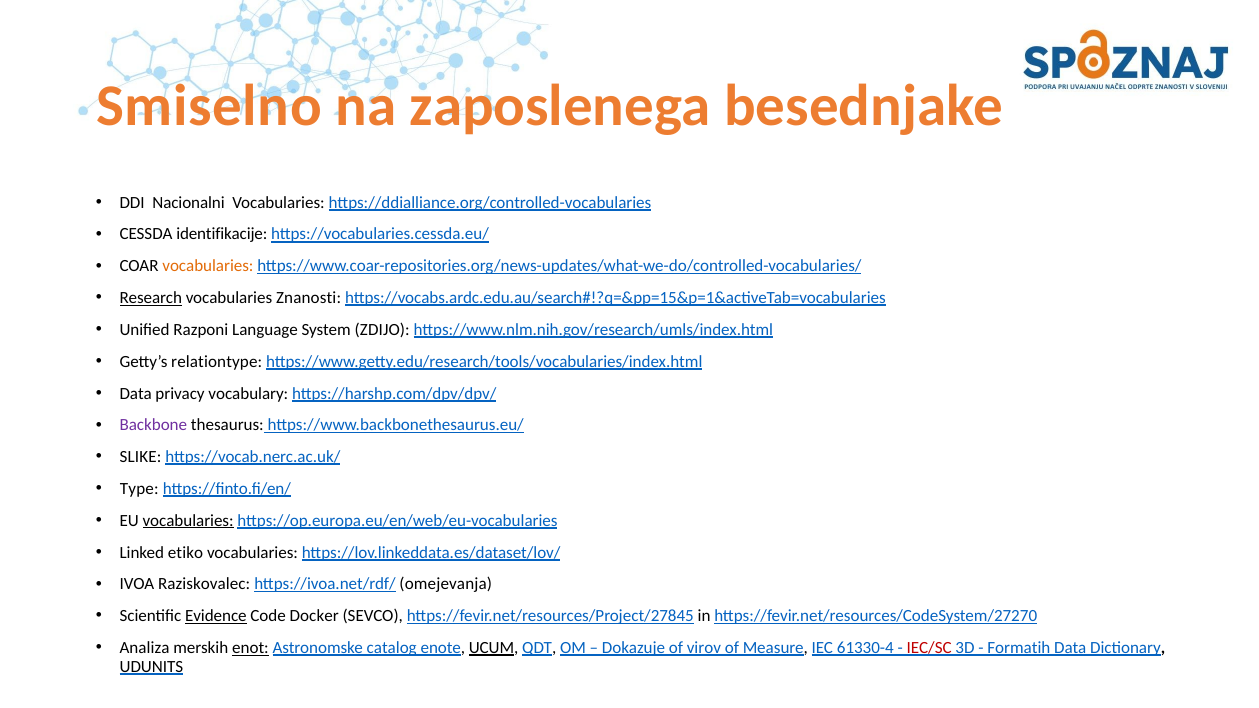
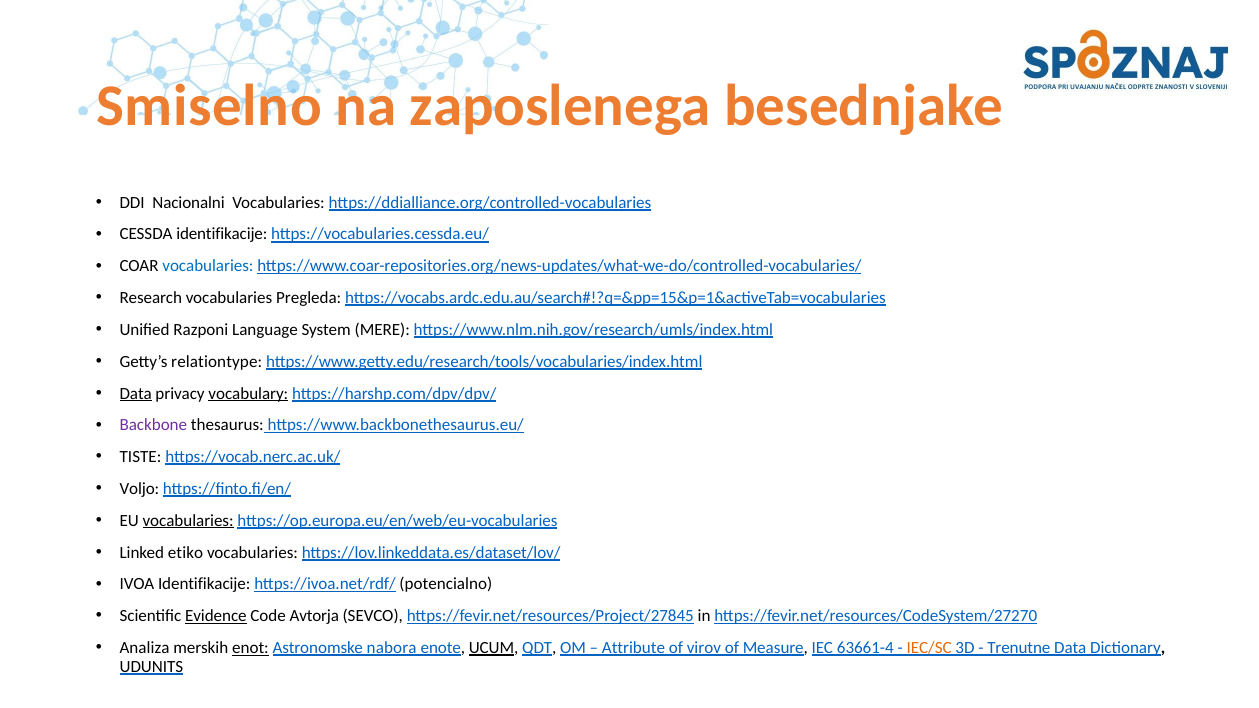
vocabularies colour: orange -> blue (208, 266)
Research underline: present -> none (151, 298)
Znanosti: Znanosti -> Pregleda (309, 298)
ZDIJO: ZDIJO -> MERE (382, 330)
Data underline: none -> present (136, 393)
vocabulary underline: none -> present (248, 393)
SLIKE: SLIKE -> TISTE (141, 457)
Type: Type -> Voljo (139, 489)
IVOA Raziskovalec: Raziskovalec -> Identifikacije (204, 584)
omejevanja: omejevanja -> potencialno (446, 584)
Docker: Docker -> Avtorja (314, 616)
catalog: catalog -> nabora (392, 648)
Dokazuje: Dokazuje -> Attribute (633, 648)
61330-4: 61330-4 -> 63661-4 (865, 648)
IEC/SC colour: red -> orange (929, 648)
Formatih: Formatih -> Trenutne (1019, 648)
